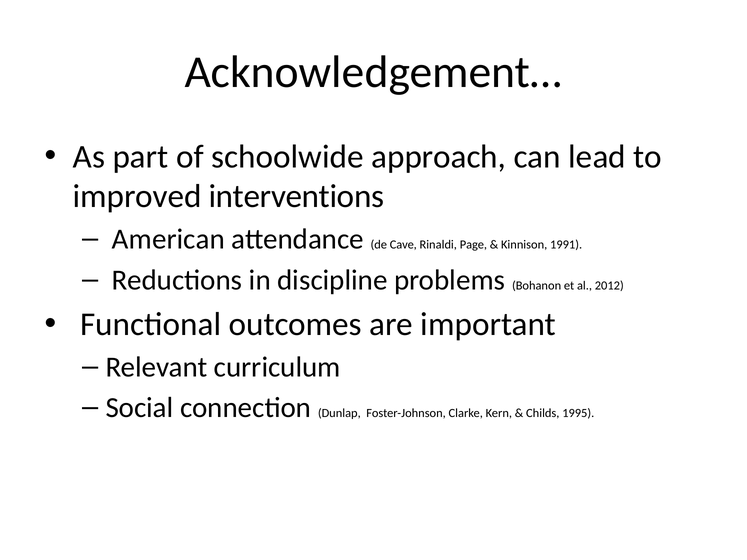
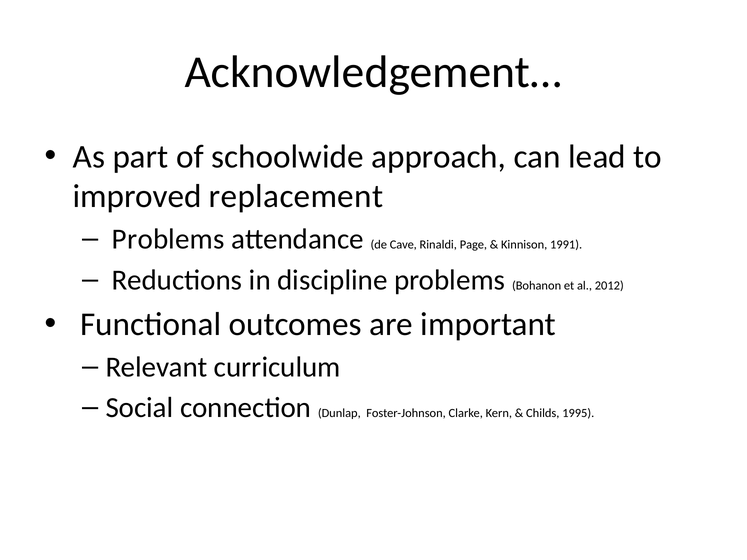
interventions: interventions -> replacement (296, 197)
American: American -> Problems (168, 239)
